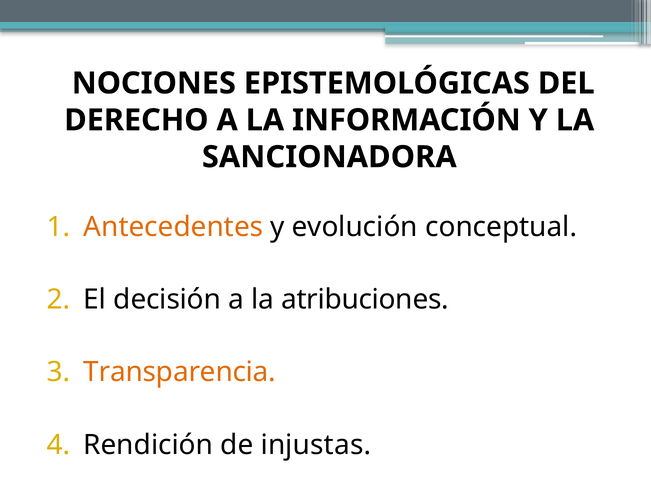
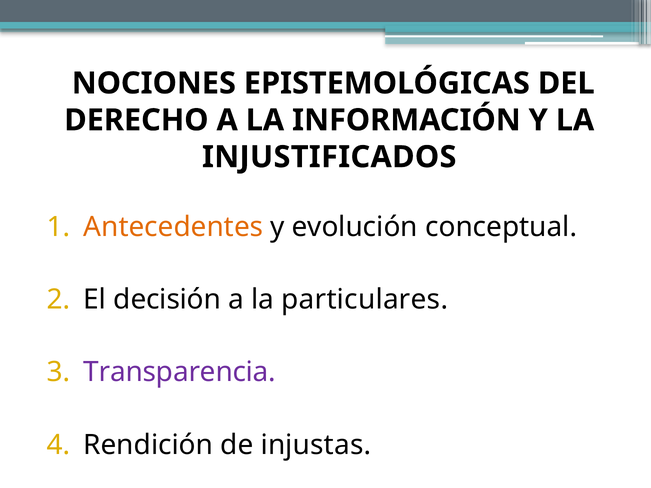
SANCIONADORA: SANCIONADORA -> INJUSTIFICADOS (329, 157)
atribuciones: atribuciones -> particulares (365, 300)
Transparencia colour: orange -> purple (180, 372)
